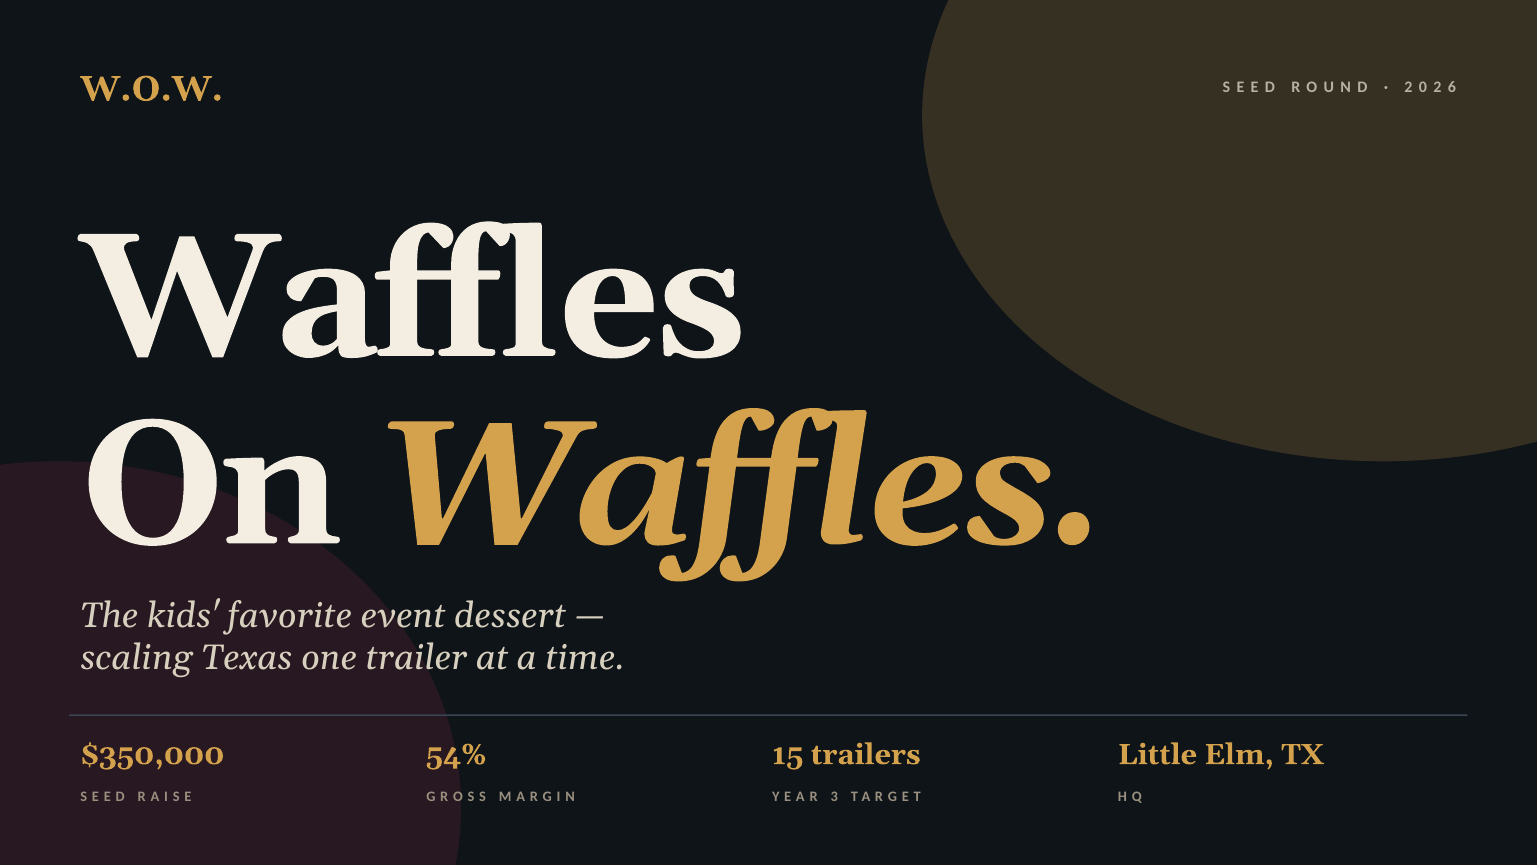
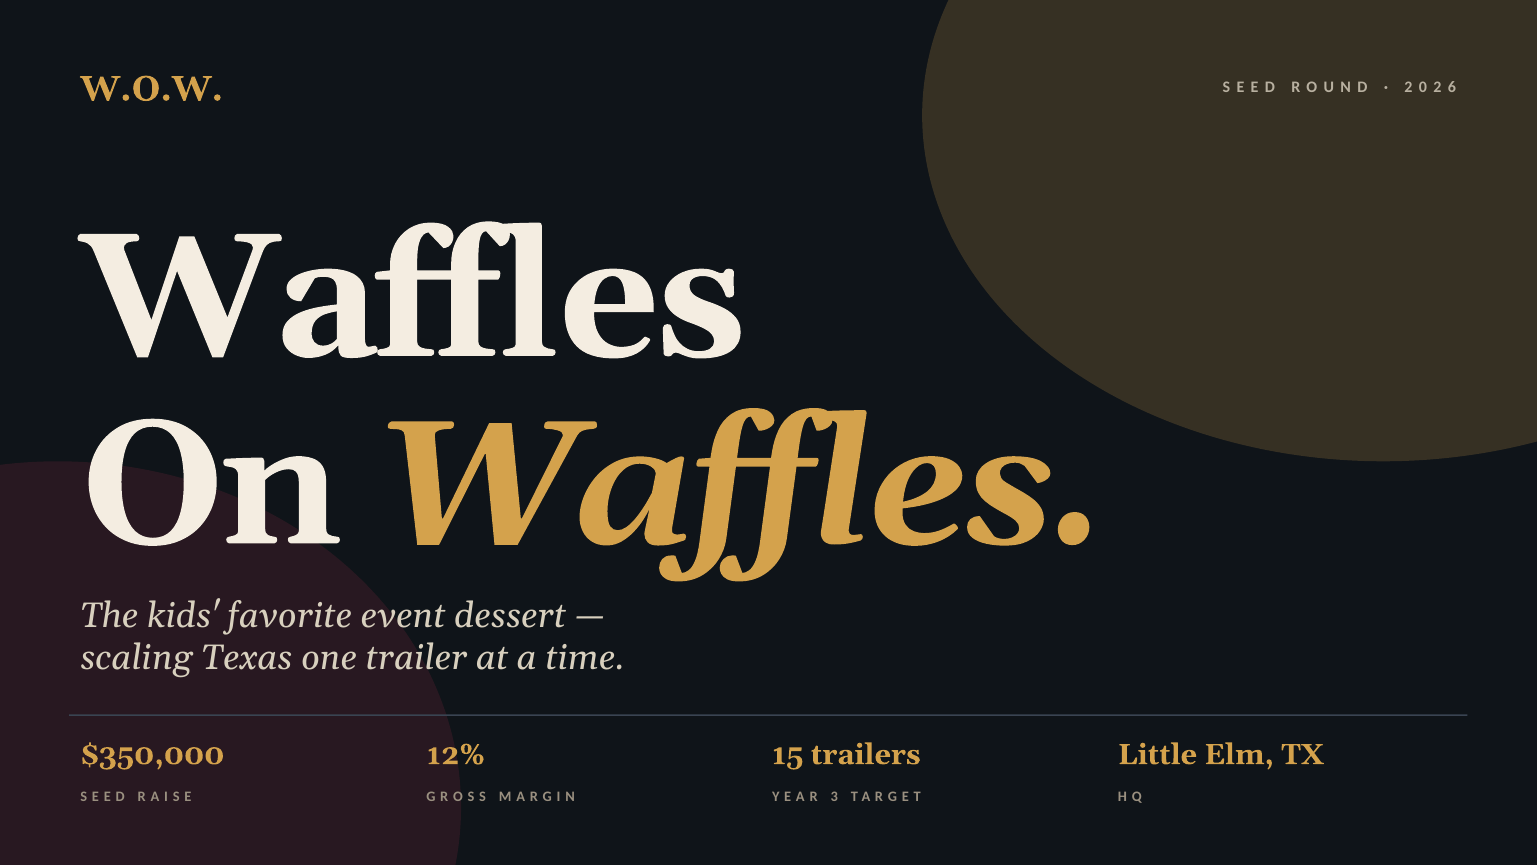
54%: 54% -> 12% (456, 754)
